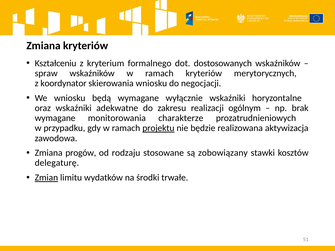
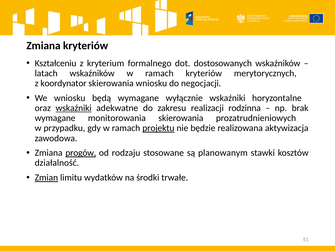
spraw: spraw -> latach (46, 73)
wskaźniki underline: none -> present (74, 108)
ogólnym: ogólnym -> rodzinna (245, 108)
monitorowania charakterze: charakterze -> skierowania (181, 118)
progów underline: none -> present (81, 153)
zobowiązany: zobowiązany -> planowanym (223, 153)
delegaturę: delegaturę -> działalność (57, 163)
